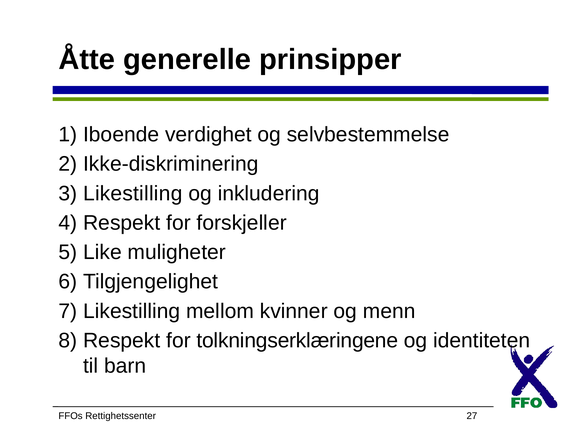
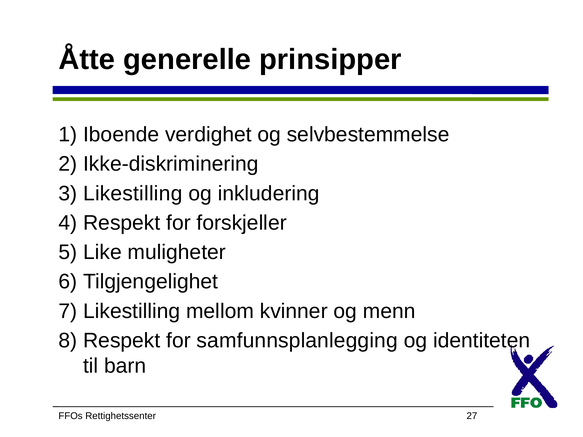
tolkningserklæringene: tolkningserklæringene -> samfunnsplanlegging (297, 341)
